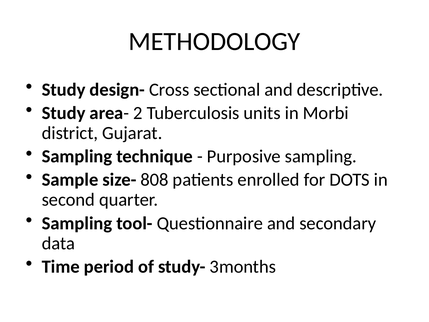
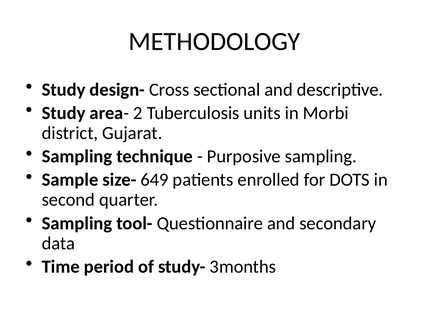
808: 808 -> 649 (155, 180)
